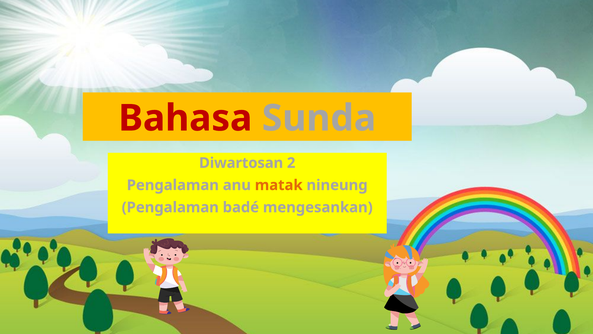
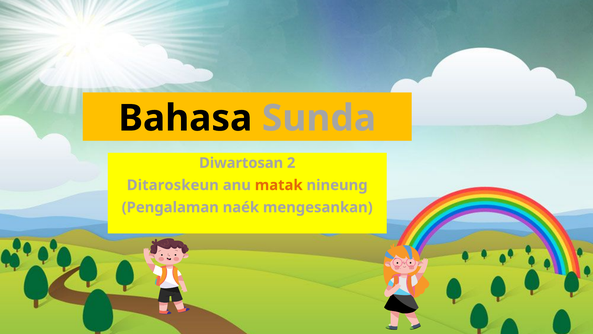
Bahasa colour: red -> black (185, 118)
Pengalaman: Pengalaman -> Ditaroskeun (173, 185)
badé: badé -> naék (241, 207)
